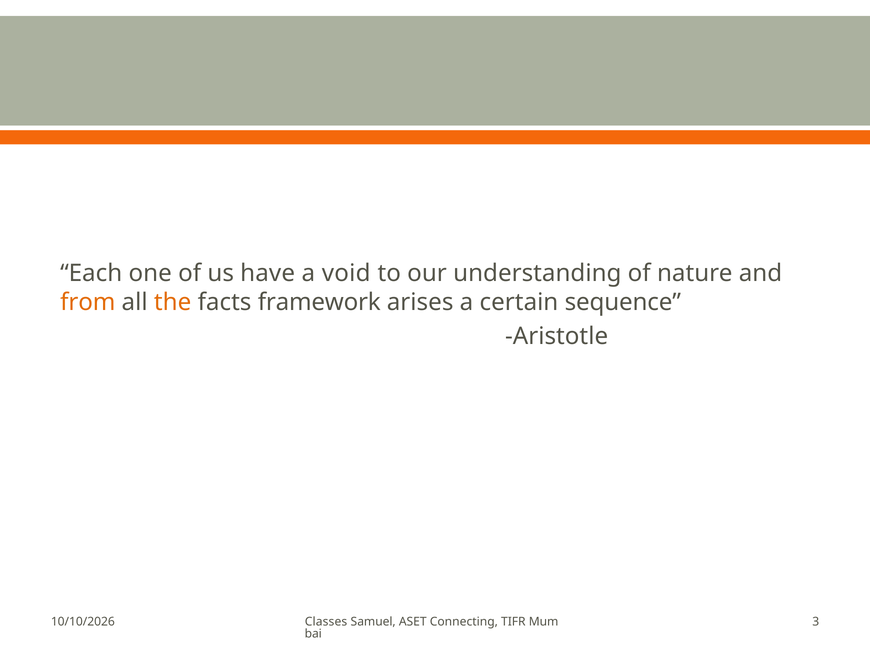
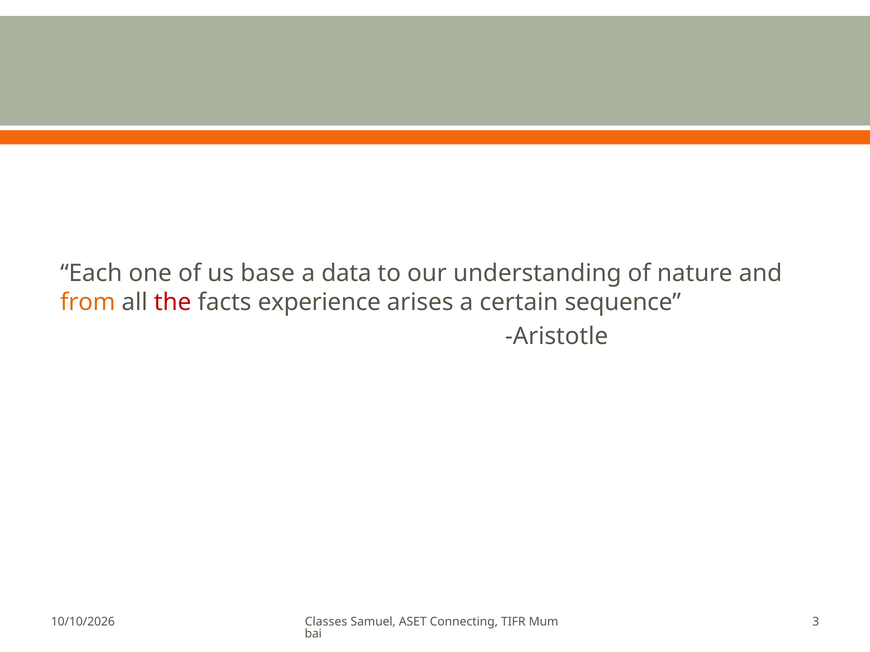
have: have -> base (268, 274)
void: void -> data (346, 274)
the colour: orange -> red (173, 303)
framework: framework -> experience (319, 303)
